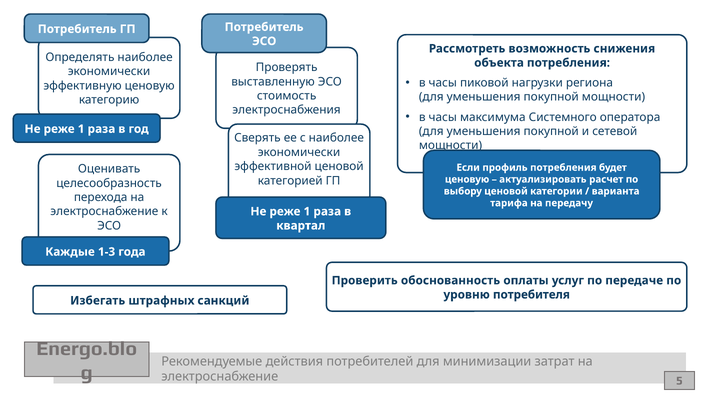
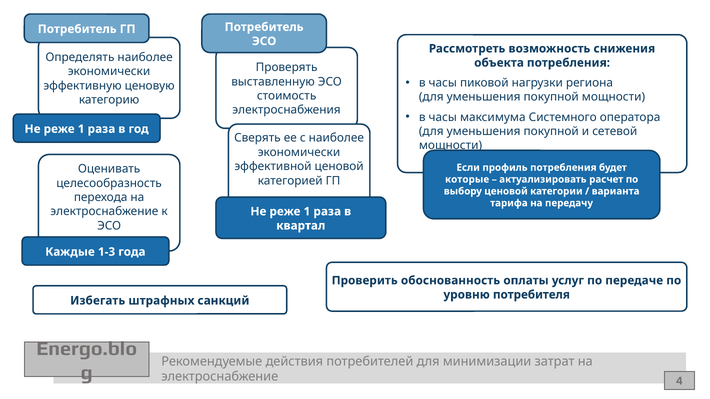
ценовую: ценовую -> которые (467, 180)
5: 5 -> 4 (680, 381)
